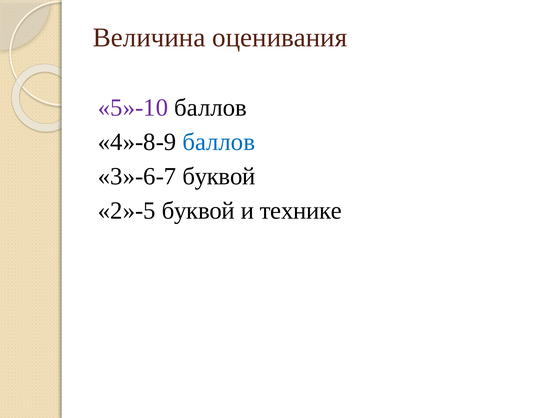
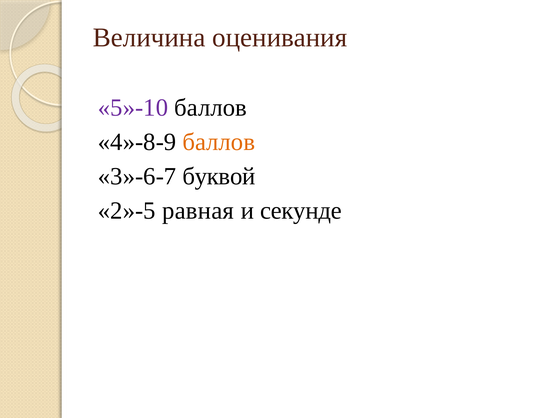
баллов colour: blue -> orange (219, 142)
2»-5 буквой: буквой -> равная (198, 211)
технике: технике -> секунде (301, 211)
